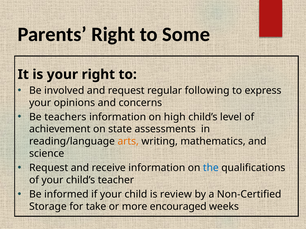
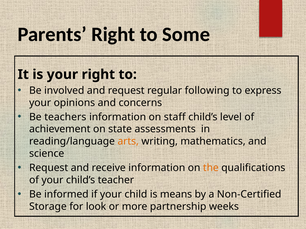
high: high -> staff (175, 117)
the colour: blue -> orange (211, 168)
review: review -> means (176, 195)
take: take -> look (96, 207)
encouraged: encouraged -> partnership (178, 207)
